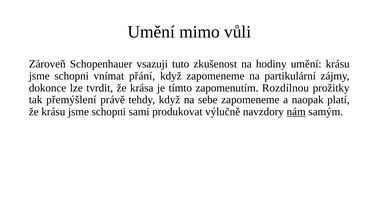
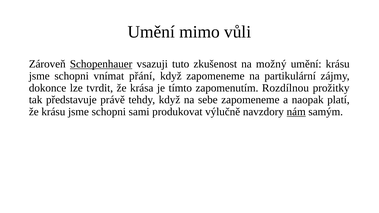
Schopenhauer underline: none -> present (101, 64)
hodiny: hodiny -> možný (271, 64)
přemýšlení: přemýšlení -> představuje (71, 100)
